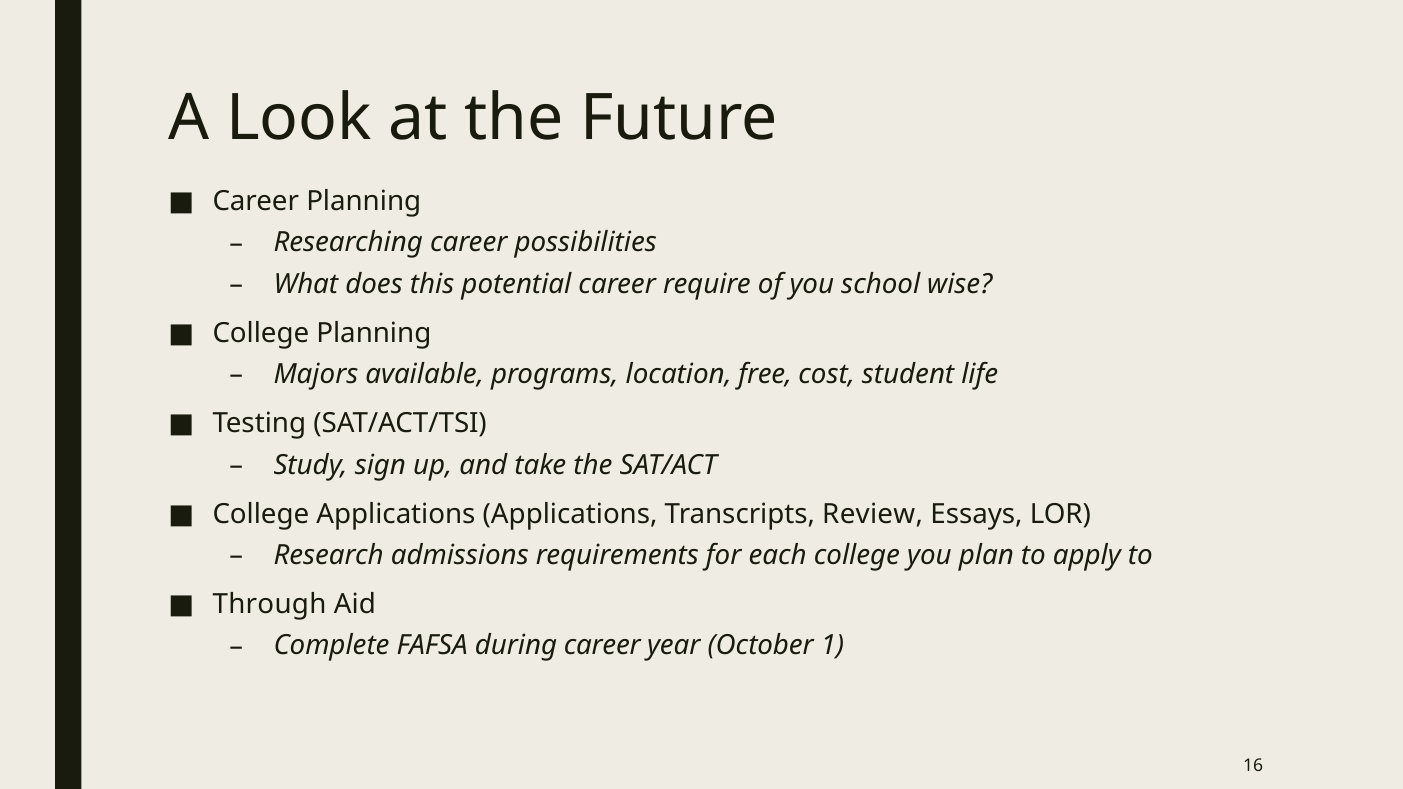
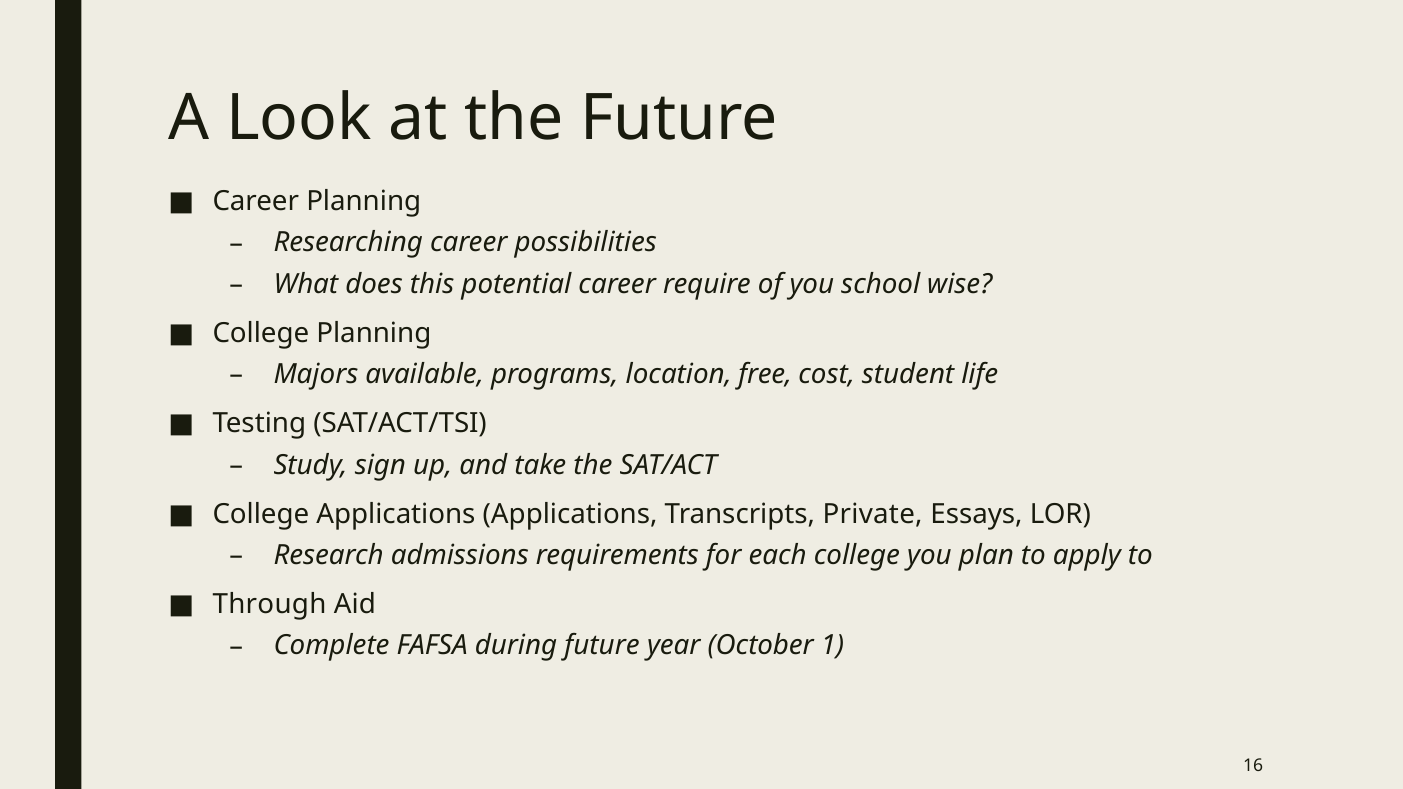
Review: Review -> Private (873, 514)
during career: career -> future (602, 646)
